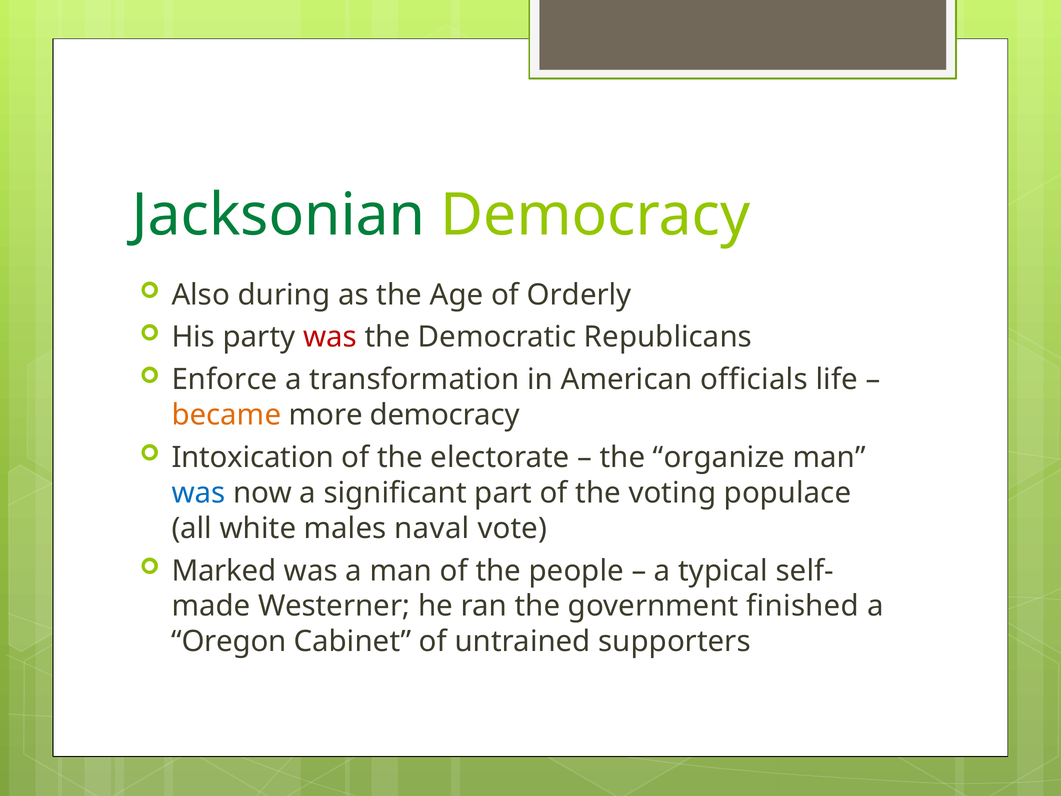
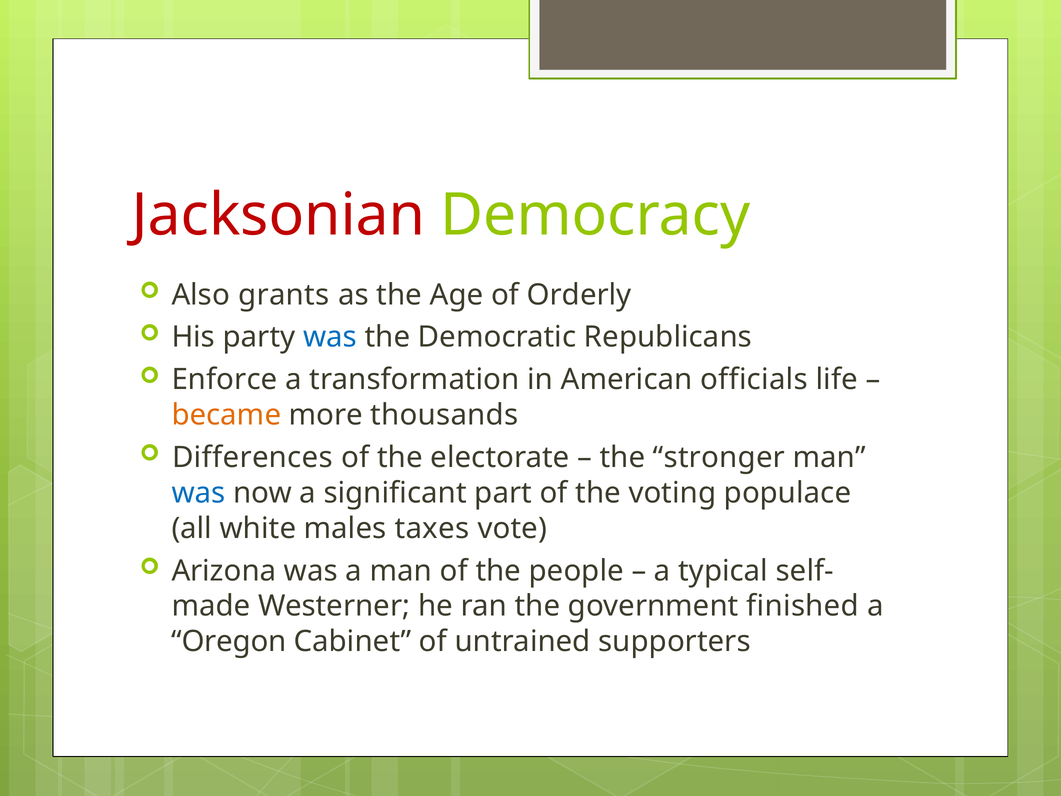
Jacksonian colour: green -> red (278, 215)
during: during -> grants (284, 295)
was colour: red -> blue (330, 337)
more democracy: democracy -> thousands (444, 415)
Intoxication: Intoxication -> Differences (253, 457)
organize: organize -> stronger (719, 457)
naval: naval -> taxes (432, 528)
Marked: Marked -> Arizona (224, 571)
